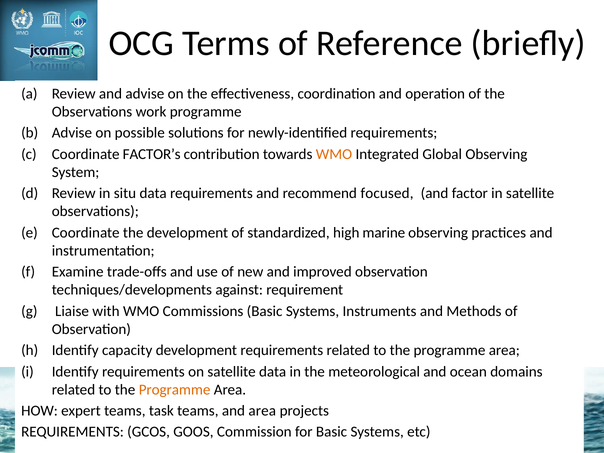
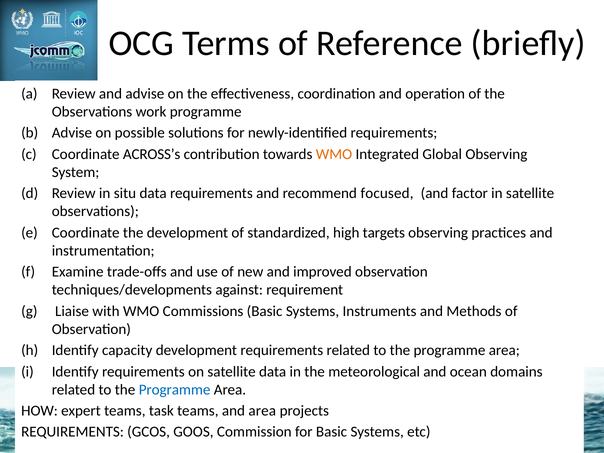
FACTOR’s: FACTOR’s -> ACROSS’s (152, 154)
marine: marine -> targets (384, 233)
Programme colour: orange -> blue (175, 390)
